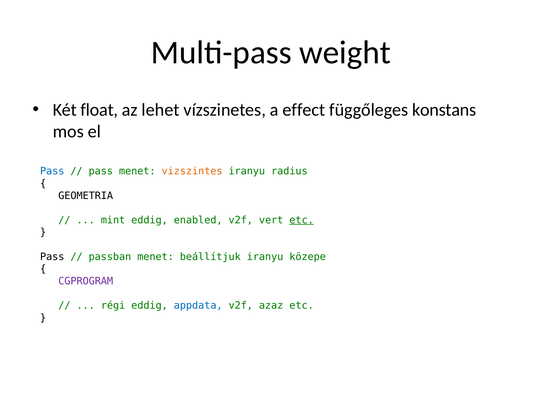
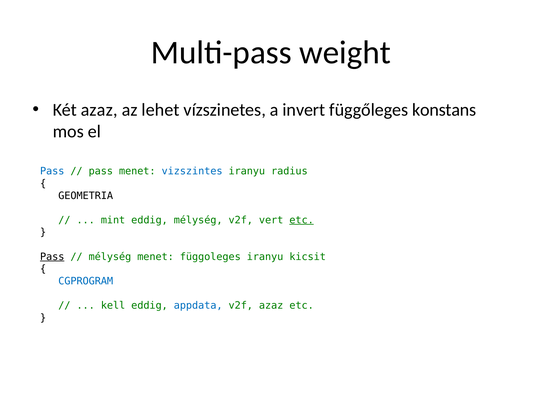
Két float: float -> azaz (99, 110)
effect: effect -> invert (304, 110)
vizszintes colour: orange -> blue (192, 171)
eddig enabled: enabled -> mélység (198, 220)
Pass underline: none -> present (52, 256)
passban: passban -> mélység (110, 256)
beállítjuk: beállítjuk -> függoleges (210, 256)
közepe: közepe -> kicsit (308, 256)
CGPROGRAM colour: purple -> blue (86, 281)
régi: régi -> kell (113, 305)
